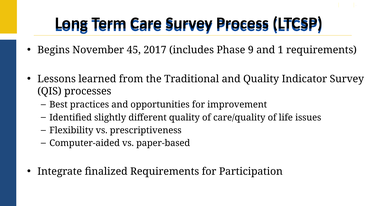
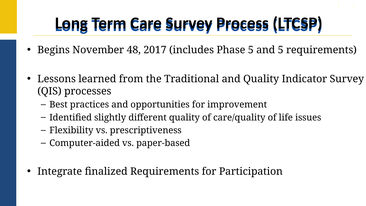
45: 45 -> 48 (134, 50)
Phase 9: 9 -> 5 (251, 50)
and 1: 1 -> 5 (281, 50)
